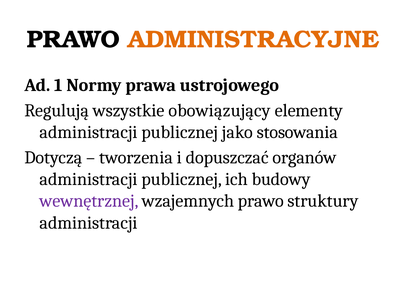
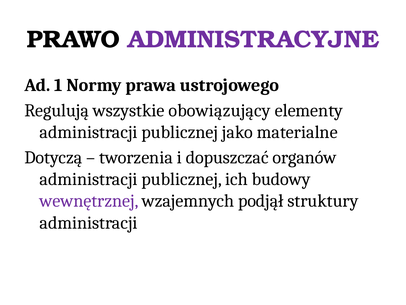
ADMINISTRACYJNE colour: orange -> purple (254, 39)
stosowania: stosowania -> materialne (297, 132)
wzajemnych prawo: prawo -> podjął (261, 201)
